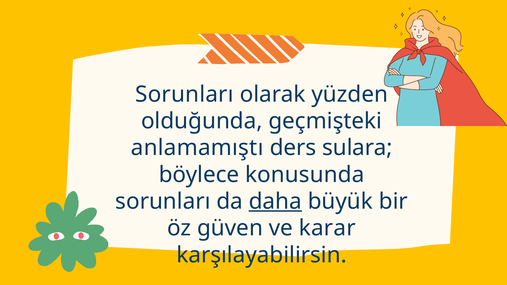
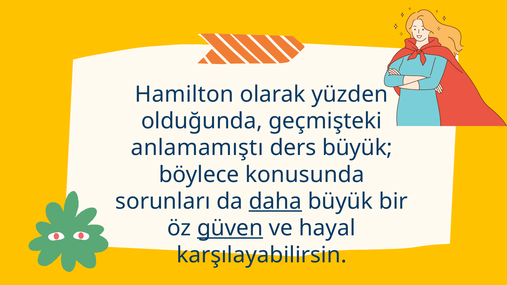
Sorunları: Sorunları -> Hamilton (184, 94)
ders sulara: sulara -> büyük (357, 148)
güven underline: none -> present (230, 228)
karar: karar -> hayal (327, 228)
